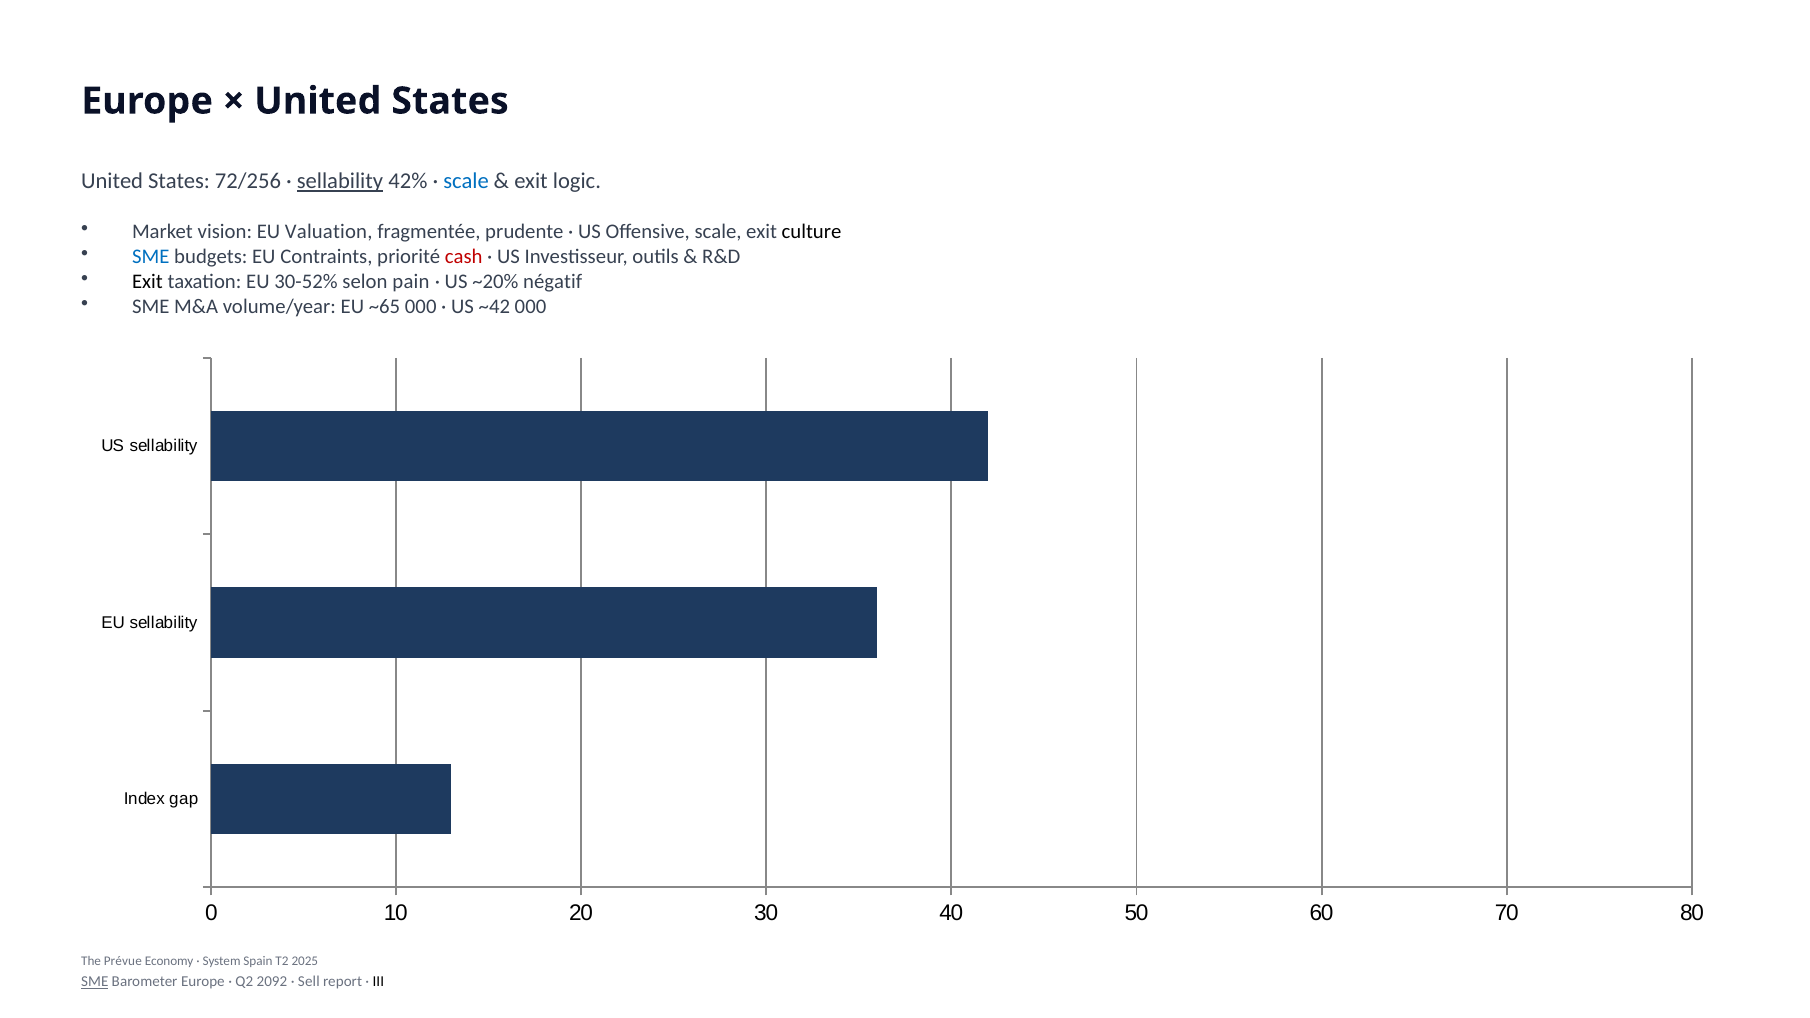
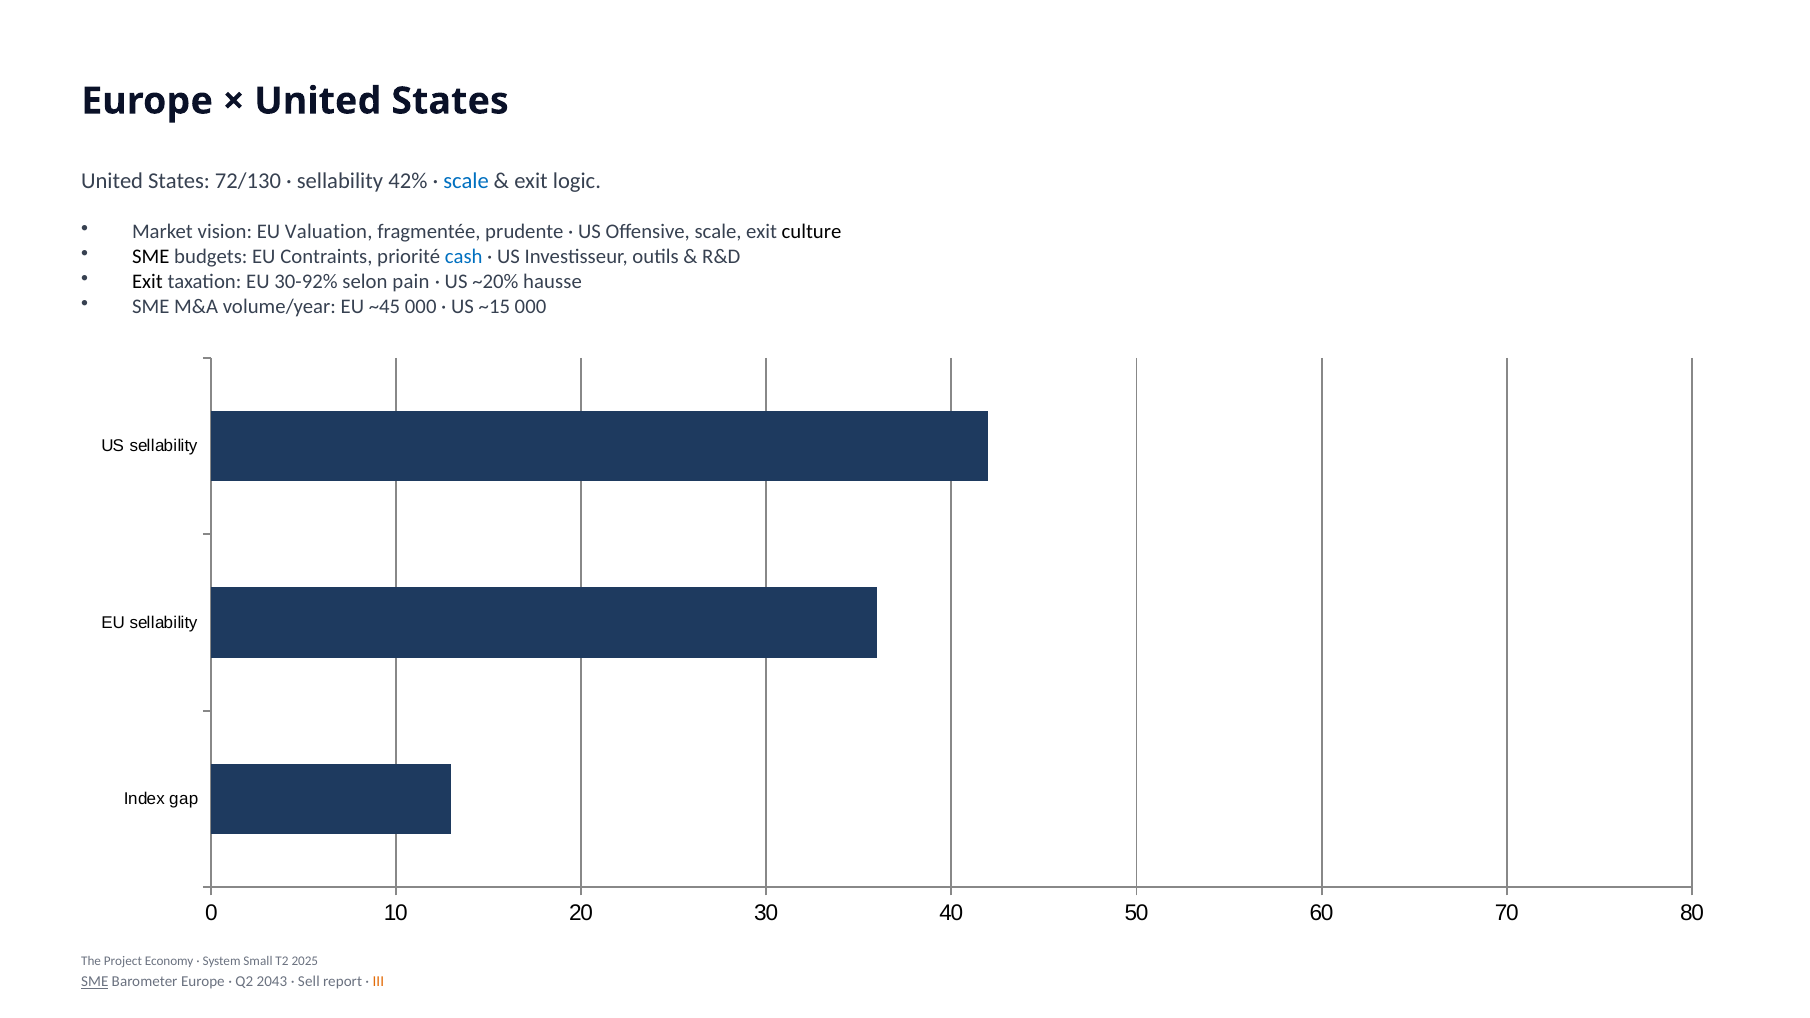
72/256: 72/256 -> 72/130 (248, 181)
sellability underline: present -> none (340, 181)
SME colour: blue -> black (151, 257)
cash colour: red -> blue (464, 257)
30-52%: 30-52% -> 30-92% (306, 282)
négatif: négatif -> hausse (553, 282)
~65: ~65 -> ~45 (385, 307)
~42: ~42 -> ~15 (494, 307)
Prévue: Prévue -> Project (123, 961)
Spain: Spain -> Small (258, 961)
2092: 2092 -> 2043 (272, 982)
III colour: black -> orange (378, 982)
